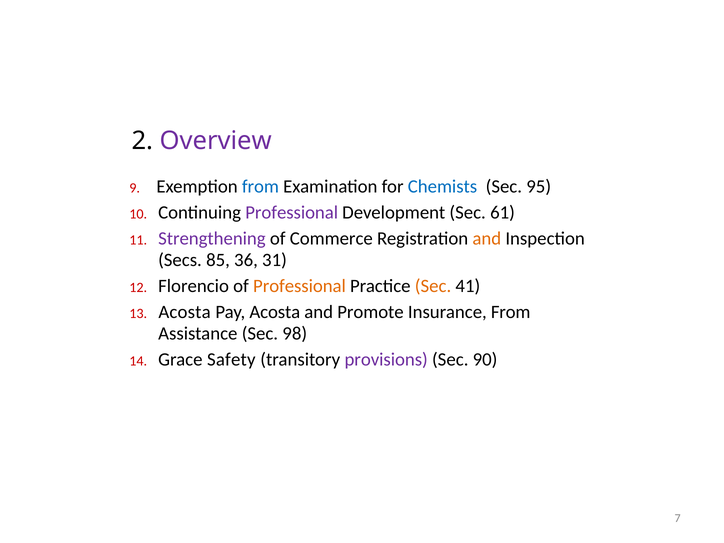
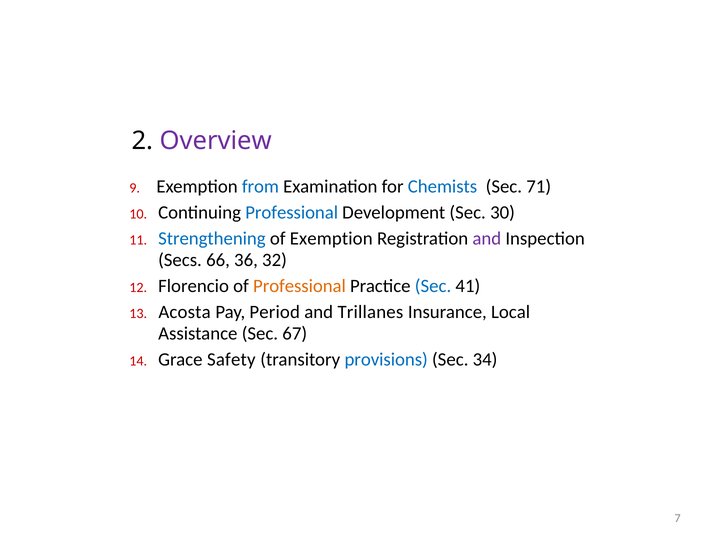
95: 95 -> 71 (539, 186)
Professional colour: purple -> blue (292, 212)
61: 61 -> 30 (503, 212)
Strengthening colour: purple -> blue (212, 238)
of Commerce: Commerce -> Exemption (331, 238)
and colour: orange -> purple (487, 238)
85: 85 -> 66 (218, 260)
31: 31 -> 32 (274, 260)
Sec colour: orange -> blue (433, 286)
Pay Acosta: Acosta -> Period (275, 312)
Promote: Promote -> Trillanes (370, 312)
Insurance From: From -> Local (511, 312)
98: 98 -> 67 (295, 333)
provisions colour: purple -> blue (386, 359)
90: 90 -> 34 (485, 359)
